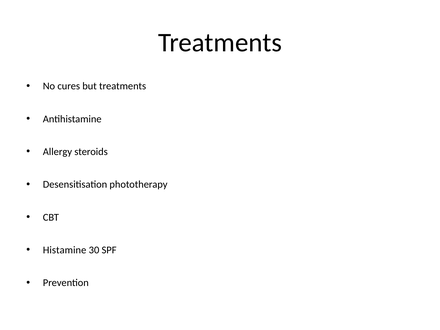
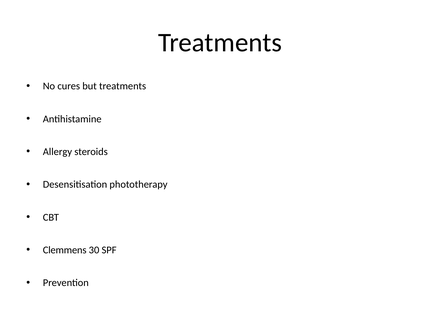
Histamine: Histamine -> Clemmens (65, 250)
